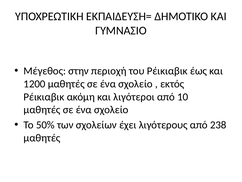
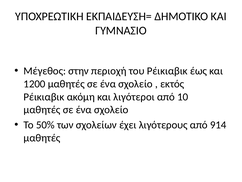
238: 238 -> 914 (218, 125)
